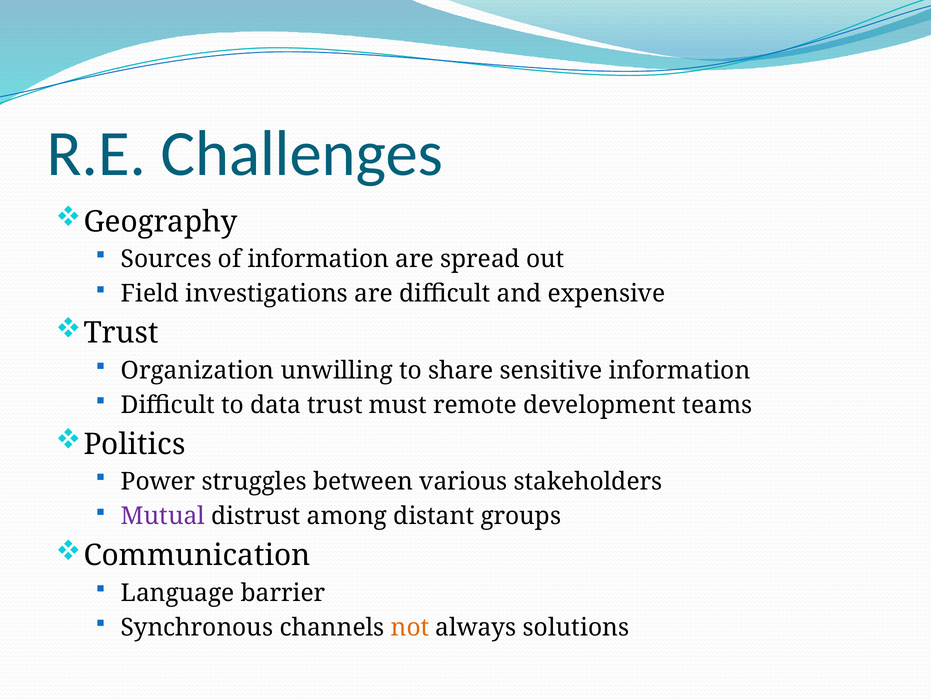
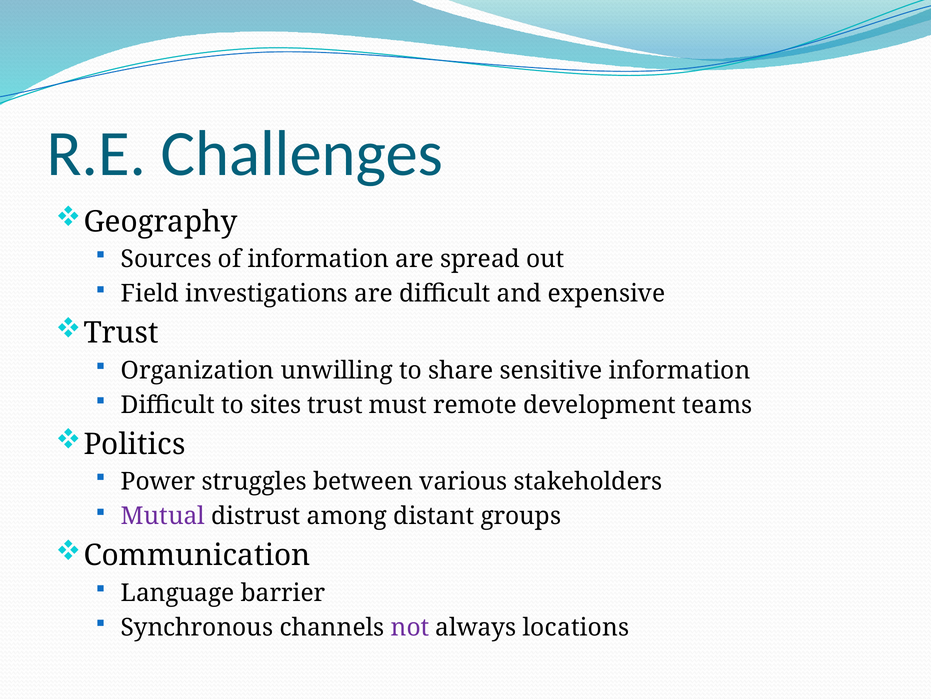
data: data -> sites (276, 405)
not colour: orange -> purple (410, 627)
solutions: solutions -> locations (576, 627)
